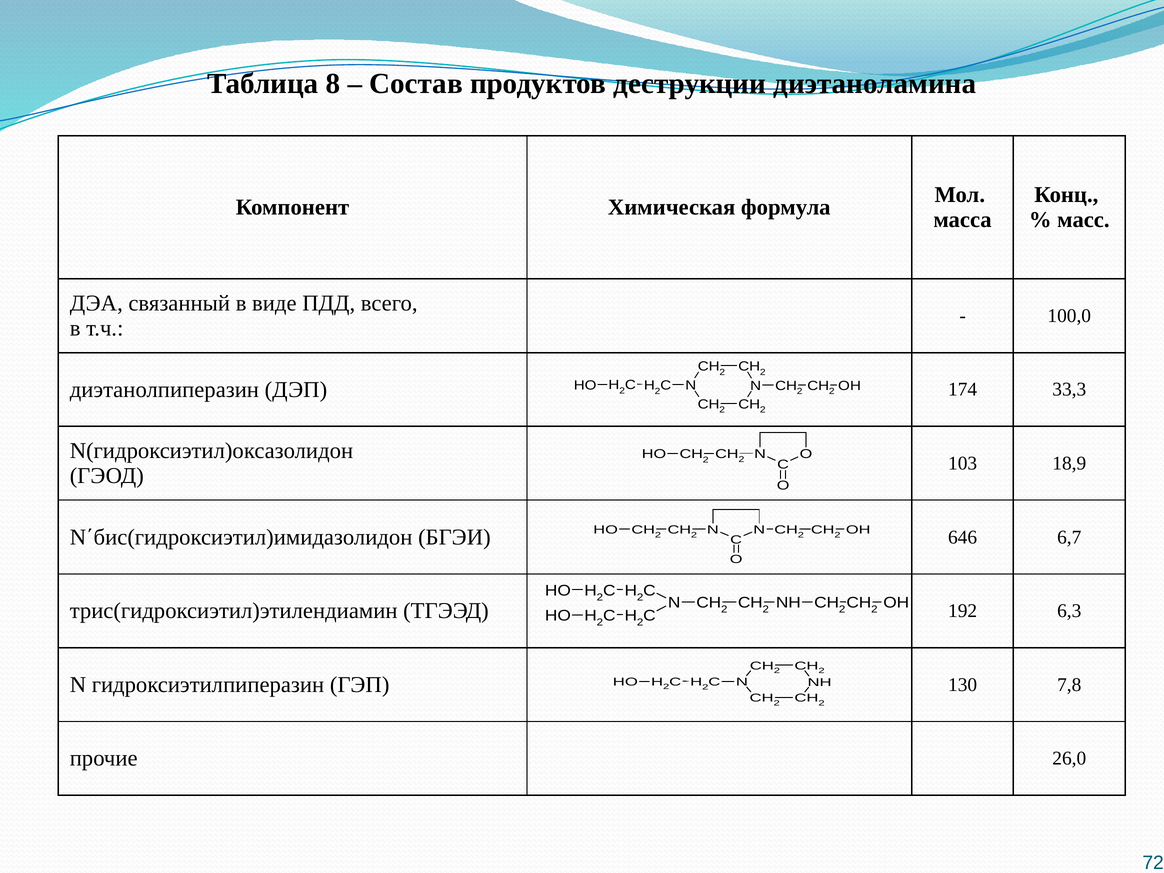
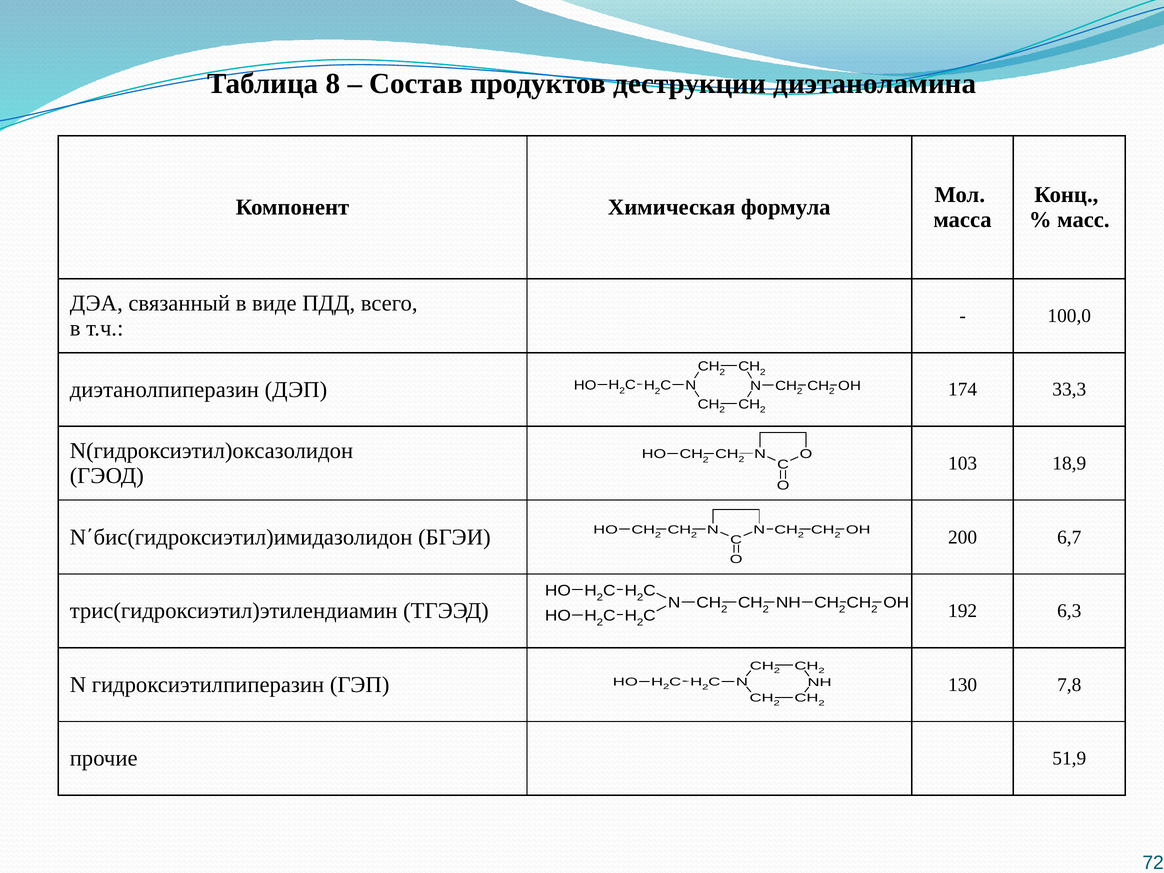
646: 646 -> 200 (963, 537)
26,0: 26,0 -> 51,9 (1069, 758)
